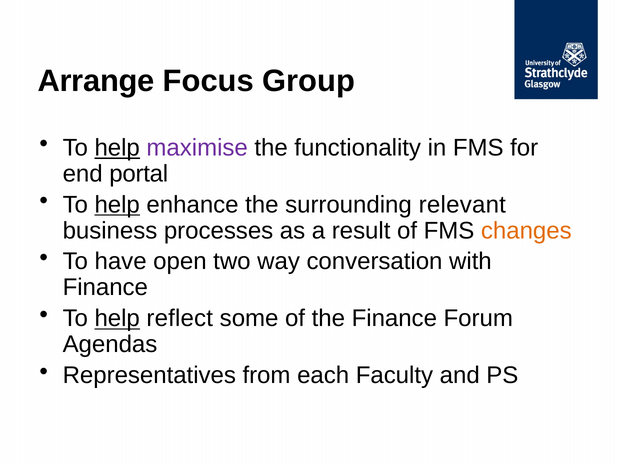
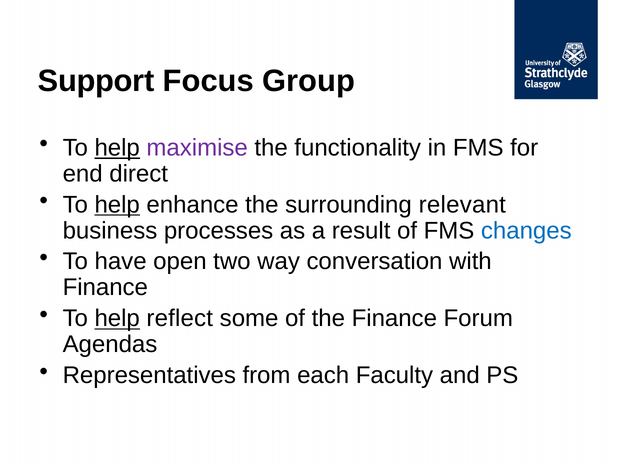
Arrange: Arrange -> Support (96, 81)
portal: portal -> direct (139, 173)
changes colour: orange -> blue (526, 230)
